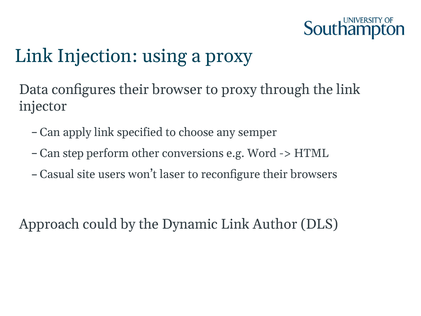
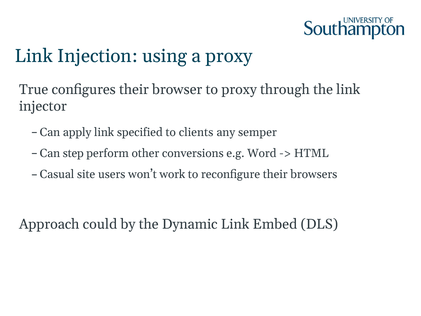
Data: Data -> True (34, 89)
choose: choose -> clients (196, 132)
laser: laser -> work (172, 174)
Author: Author -> Embed (275, 224)
